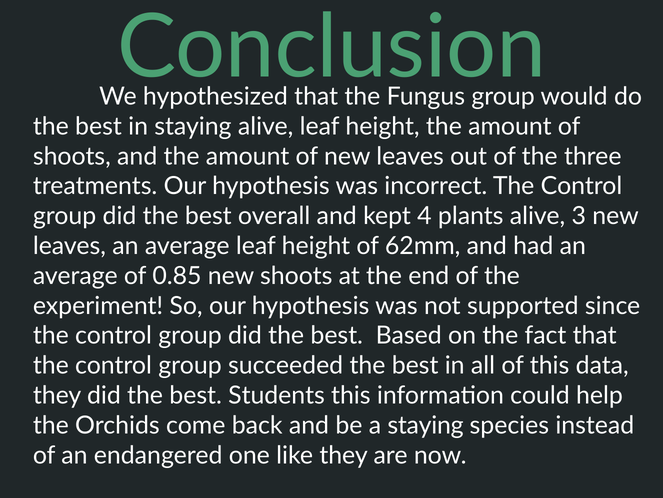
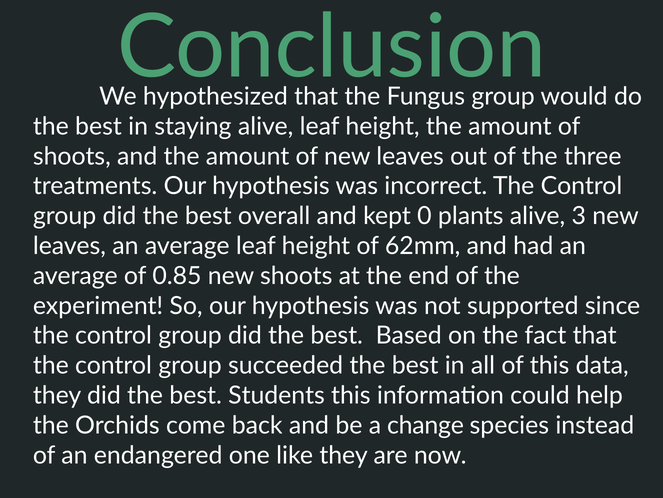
4: 4 -> 0 (424, 216)
a staying: staying -> change (425, 425)
